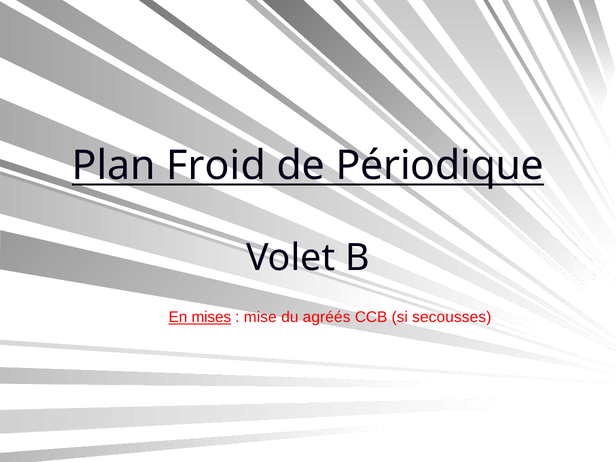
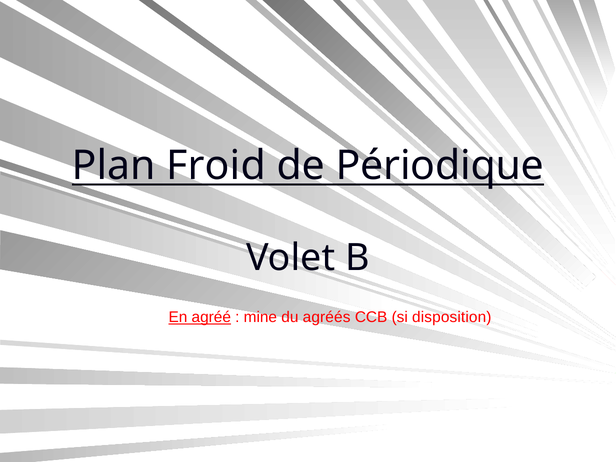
mises: mises -> agréé (211, 317)
mise: mise -> mine (260, 317)
secousses: secousses -> disposition (452, 317)
